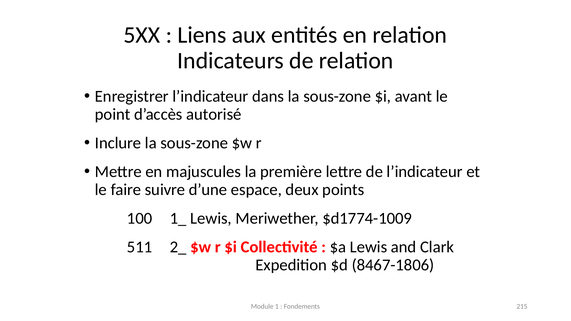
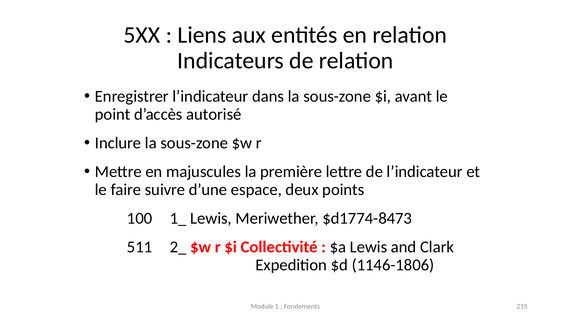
$d1774-1009: $d1774-1009 -> $d1774-8473 (367, 218)
8467-1806: 8467-1806 -> 1146-1806 (393, 265)
